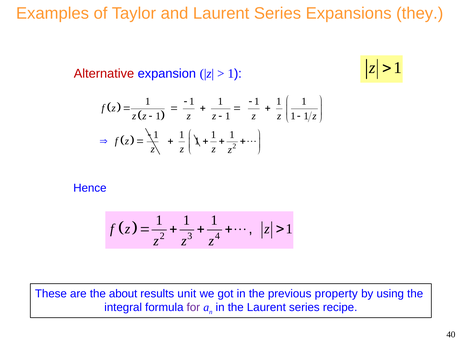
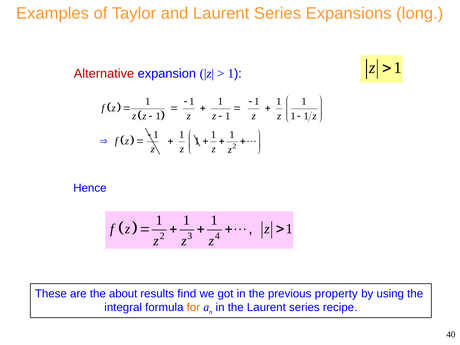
they: they -> long (420, 13)
unit: unit -> find (187, 294)
for colour: purple -> orange (193, 307)
